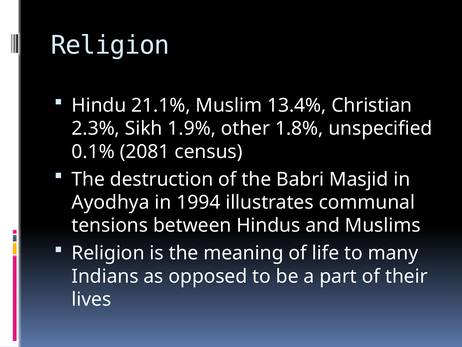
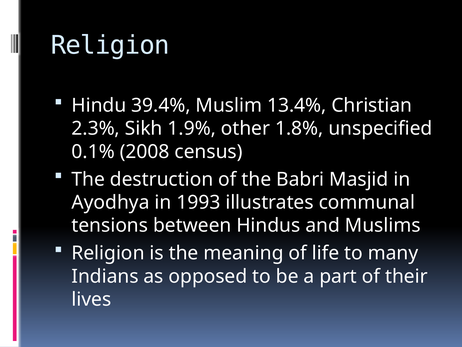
21.1%: 21.1% -> 39.4% (161, 105)
2081: 2081 -> 2008 (145, 151)
1994: 1994 -> 1993 (198, 202)
